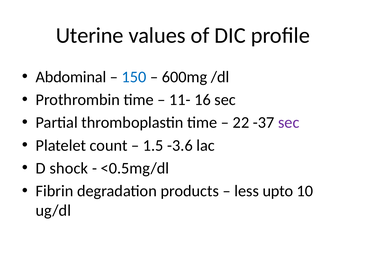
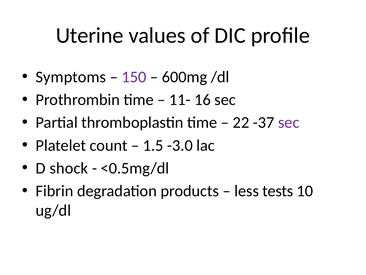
Abdominal: Abdominal -> Symptoms (71, 77)
150 colour: blue -> purple (134, 77)
-3.6: -3.6 -> -3.0 (180, 145)
upto: upto -> tests (278, 191)
